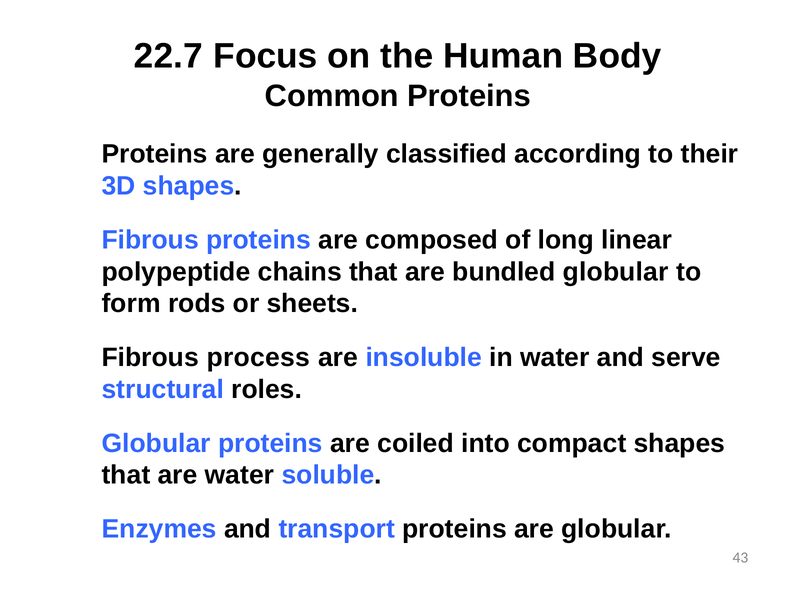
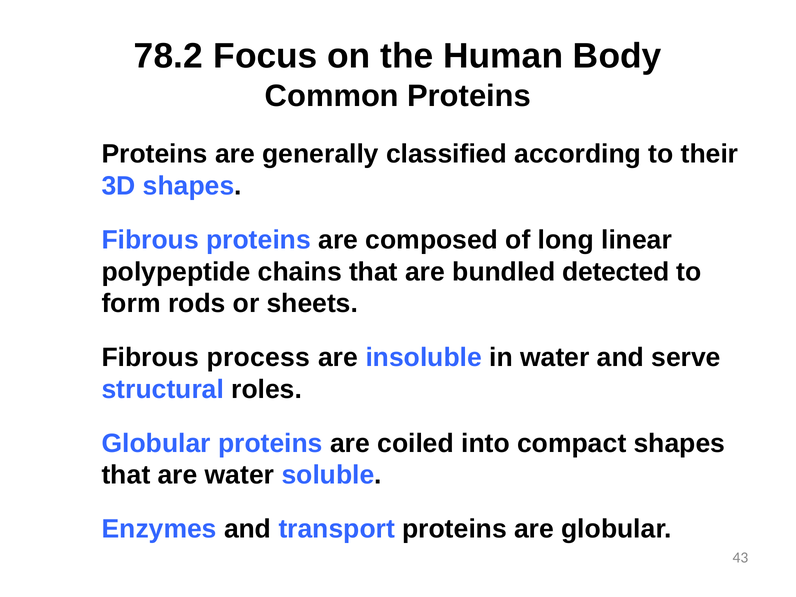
22.7: 22.7 -> 78.2 (168, 56)
bundled globular: globular -> detected (616, 272)
